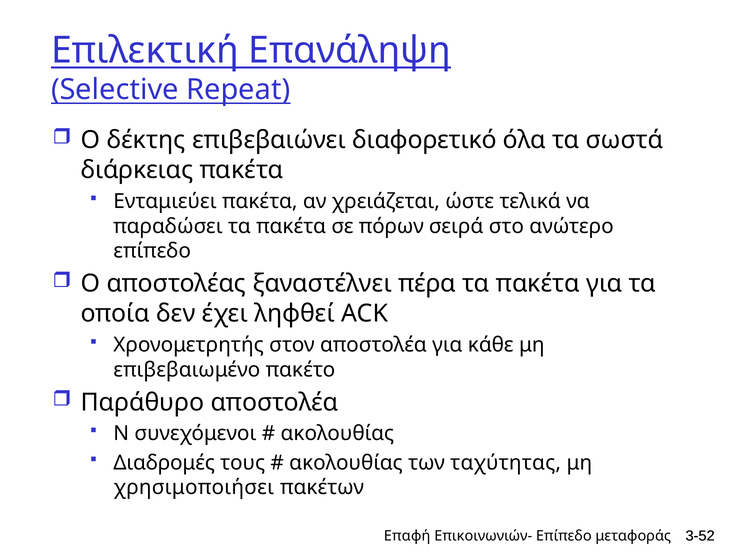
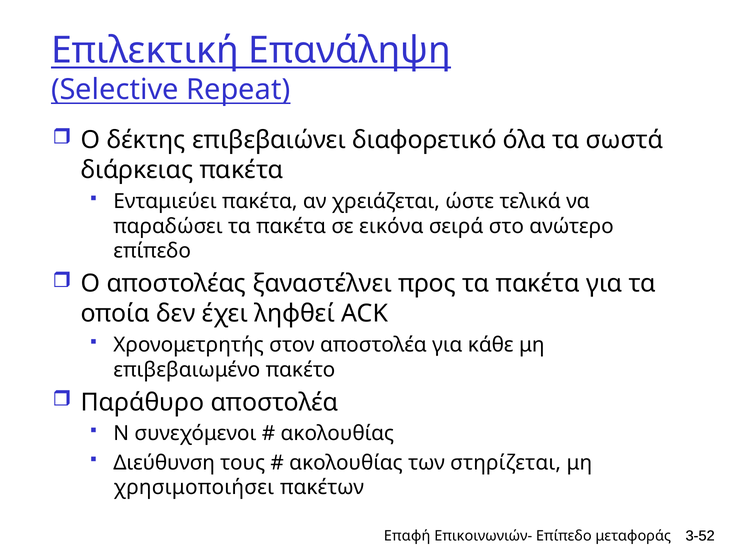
πόρων: πόρων -> εικόνα (391, 226)
πέρα: πέρα -> προς (427, 284)
Διαδρομές: Διαδρομές -> Διεύθυνση (164, 463)
ταχύτητας: ταχύτητας -> στηρίζεται (506, 463)
